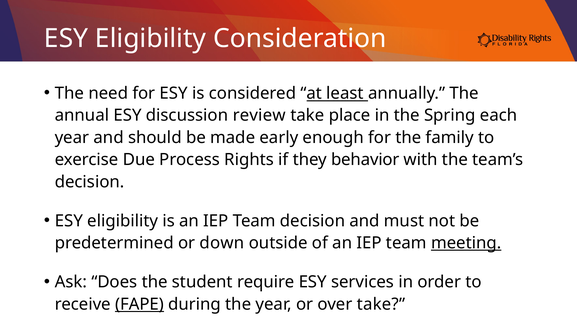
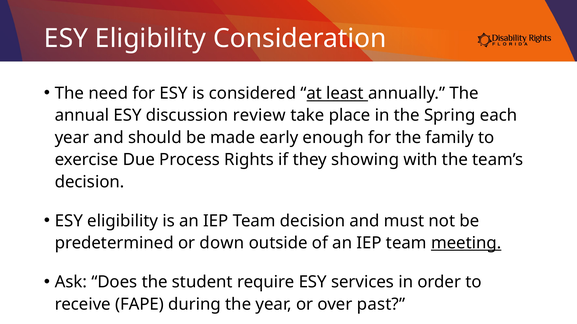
behavior: behavior -> showing (365, 160)
FAPE underline: present -> none (139, 305)
over take: take -> past (381, 305)
